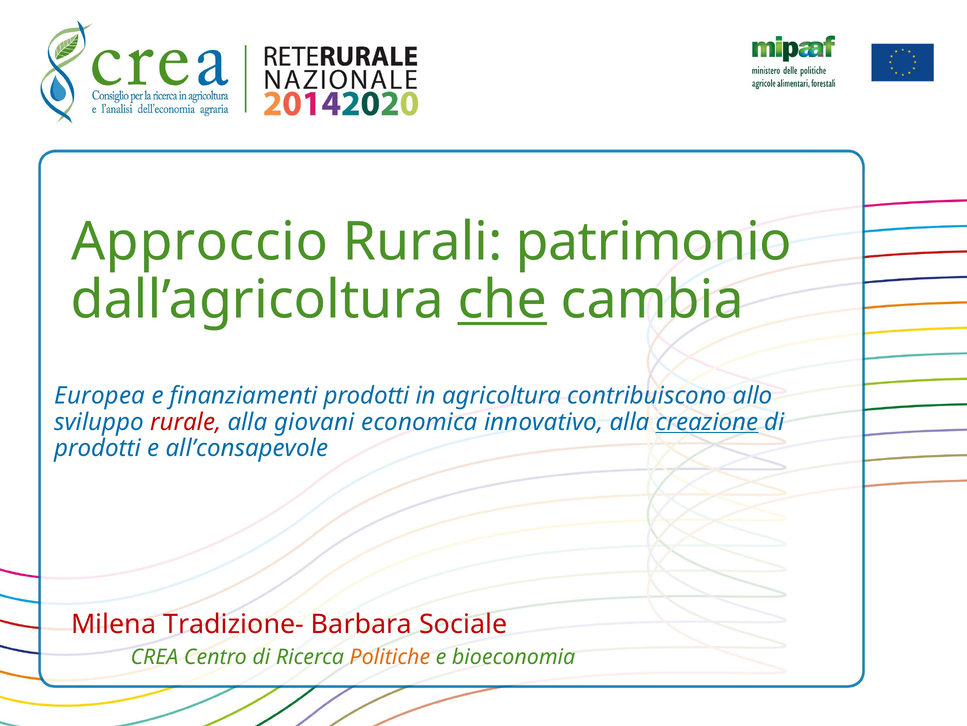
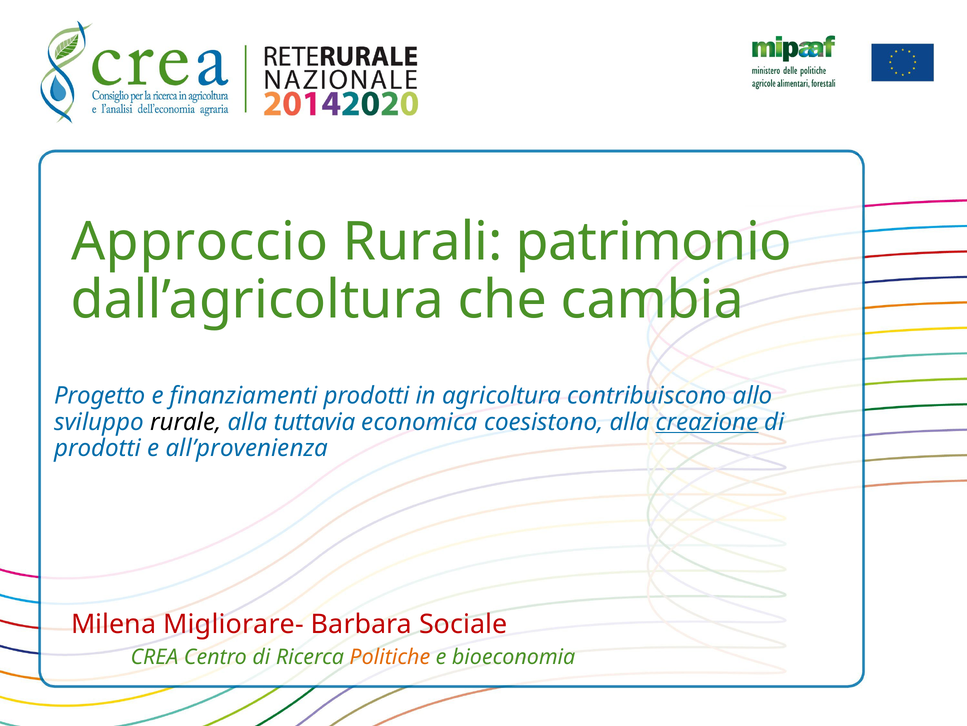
che underline: present -> none (502, 300)
Europea: Europea -> Progetto (100, 396)
rurale colour: red -> black (186, 422)
giovani: giovani -> tuttavia (315, 422)
innovativo: innovativo -> coesistono (544, 422)
all’consapevole: all’consapevole -> all’provenienza (247, 448)
Tradizione-: Tradizione- -> Migliorare- (234, 624)
